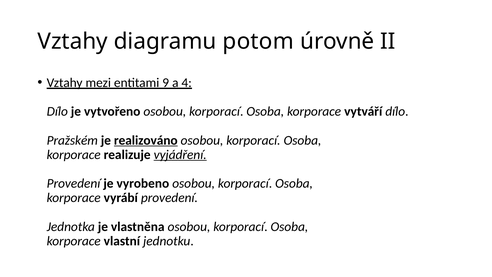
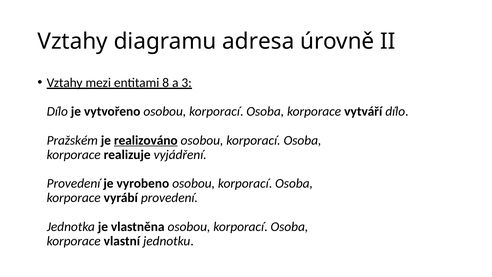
potom: potom -> adresa (258, 41)
9: 9 -> 8 (166, 83)
4: 4 -> 3 (187, 83)
vyjádření underline: present -> none (180, 155)
